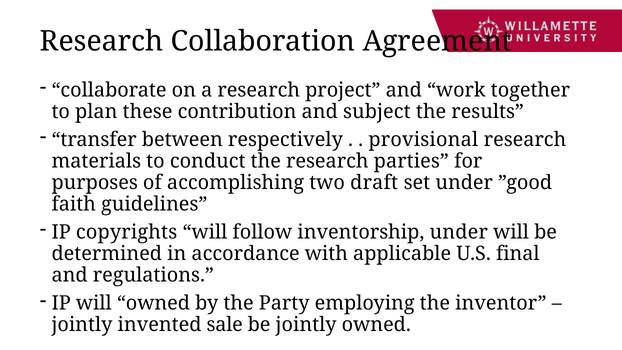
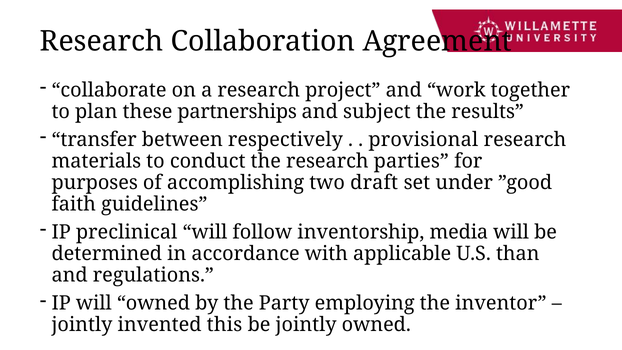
contribution: contribution -> partnerships (237, 112)
copyrights: copyrights -> preclinical (127, 232)
inventorship under: under -> media (459, 232)
final: final -> than (518, 254)
sale: sale -> this (224, 325)
